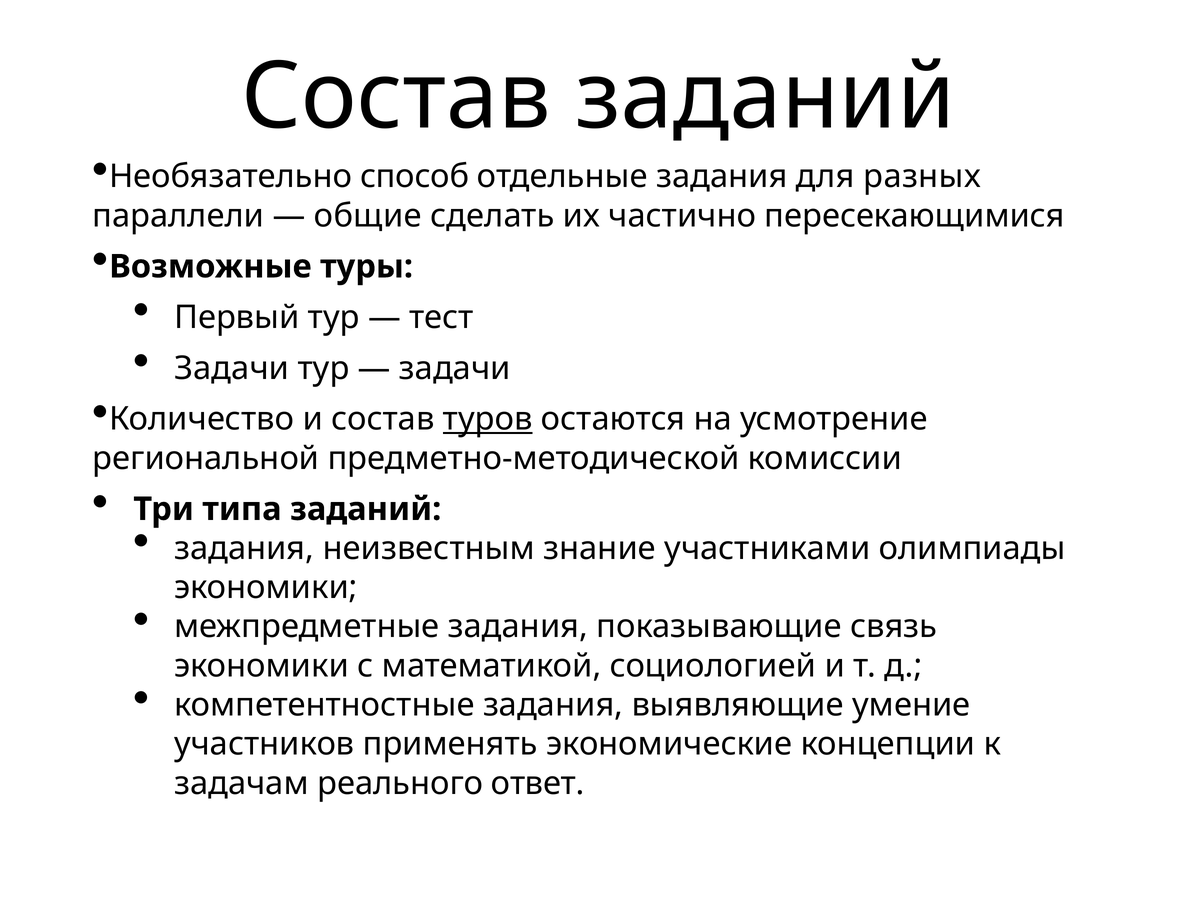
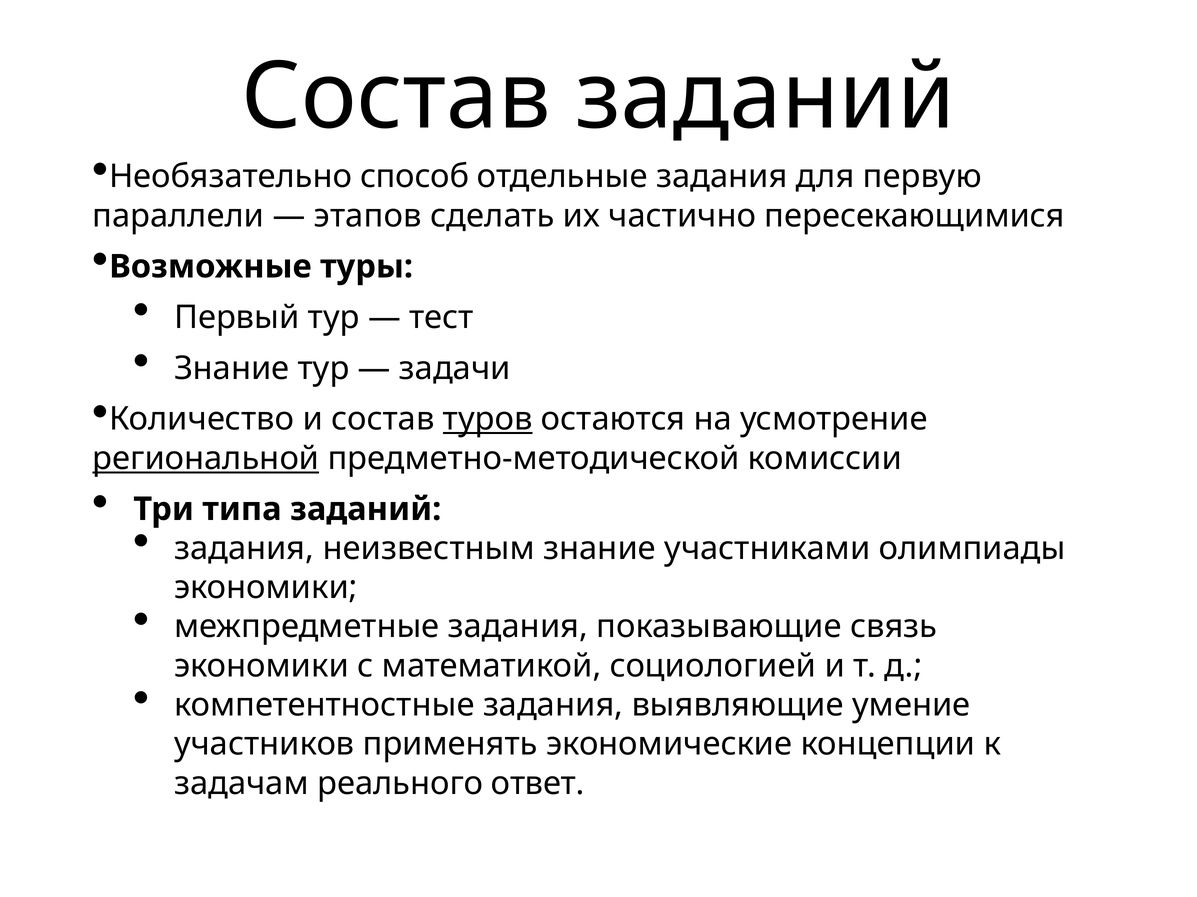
разных: разных -> первую (922, 177)
общие: общие -> этапов (368, 216)
Задачи: Задачи -> Знание (232, 369)
региональной underline: none -> present (206, 459)
